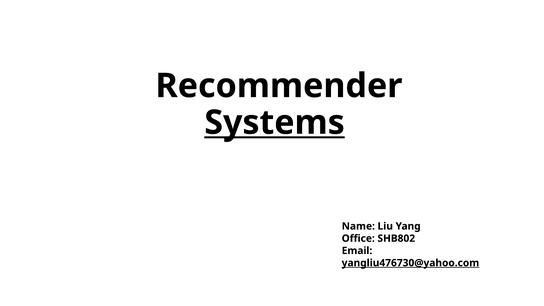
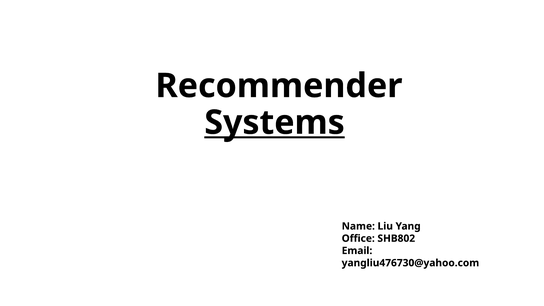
yangliu476730@yahoo.com underline: present -> none (410, 263)
